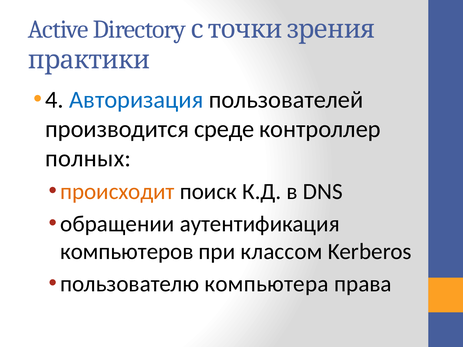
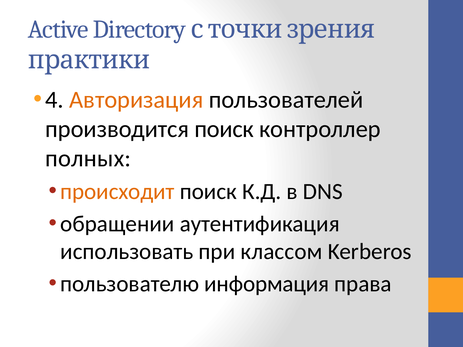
Авторизация colour: blue -> orange (136, 100)
производится среде: среде -> поиск (224, 129)
компьютеров: компьютеров -> использовать (127, 252)
компьютера: компьютера -> информация (267, 284)
